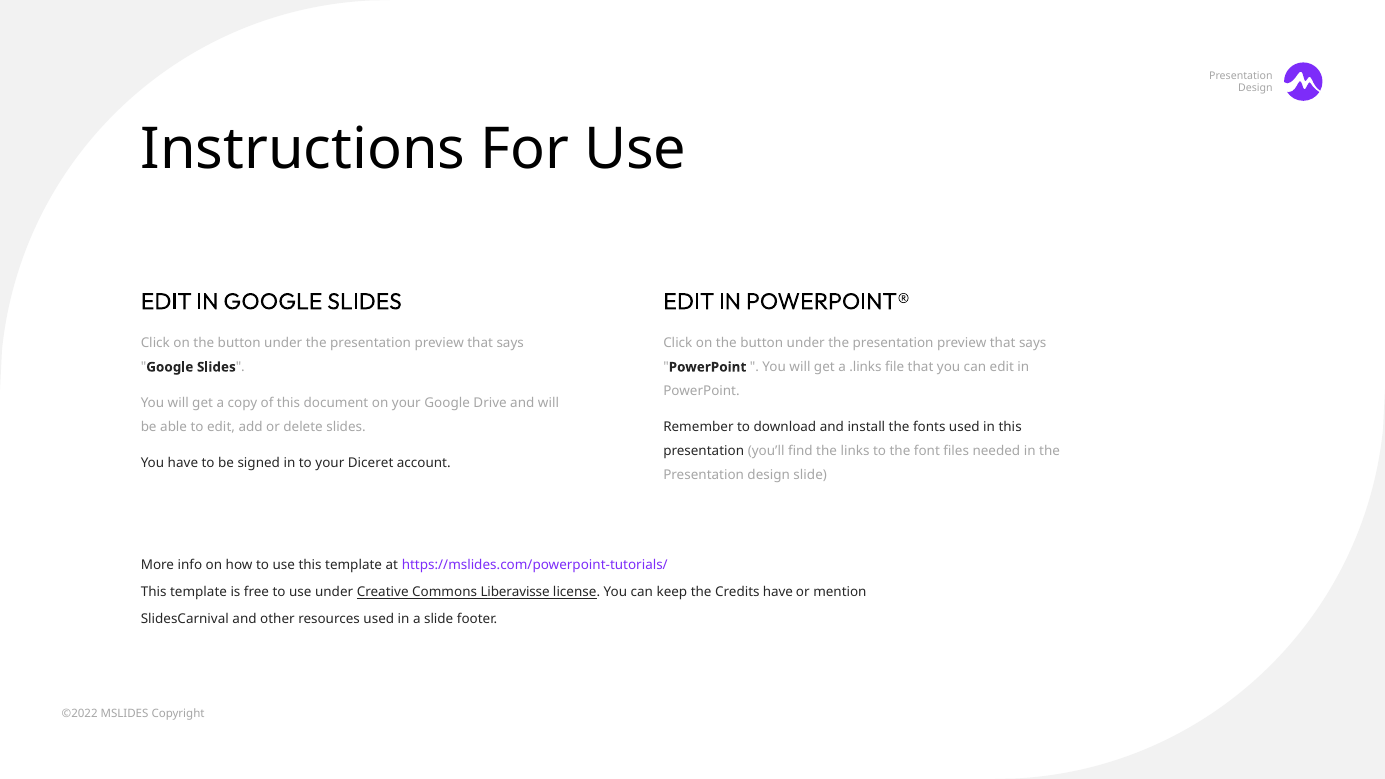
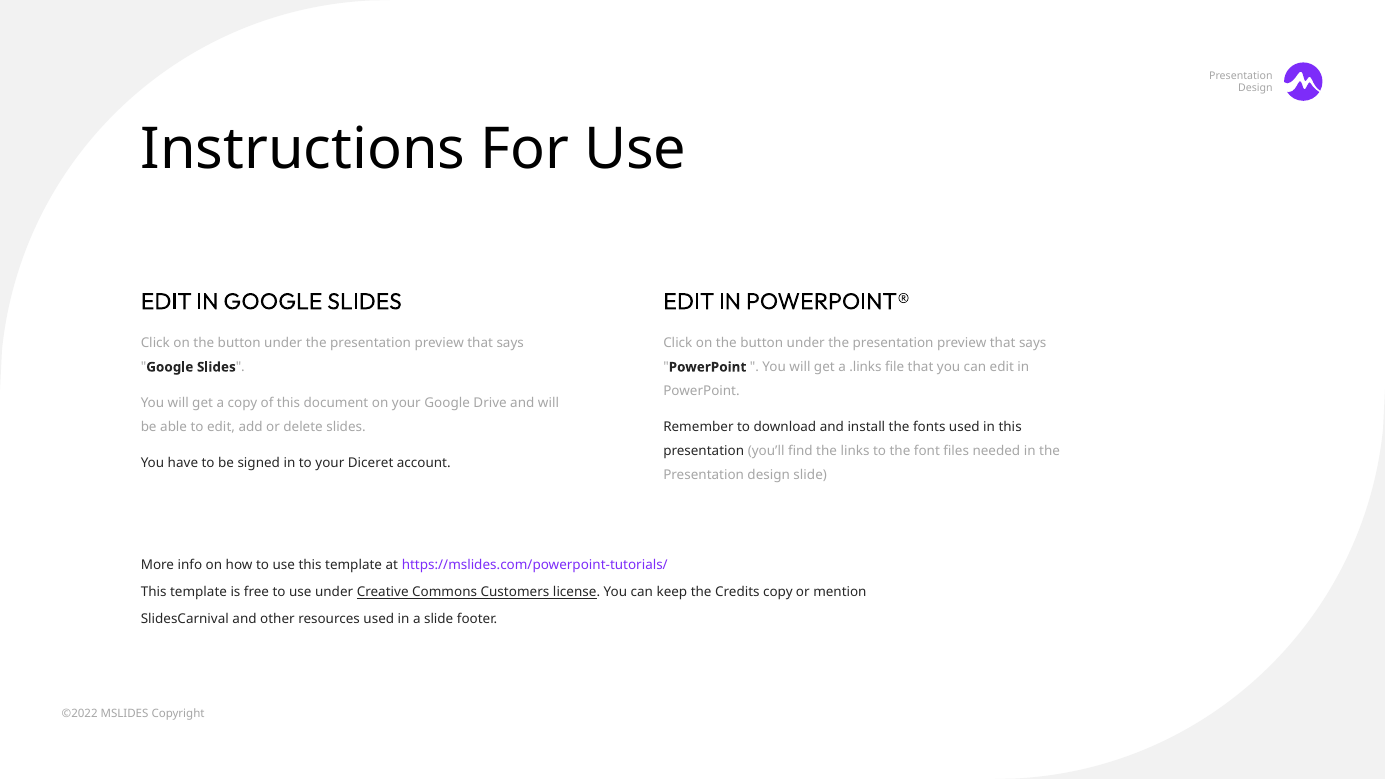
Liberavisse: Liberavisse -> Customers (515, 592)
Credits have: have -> copy (778, 592)
